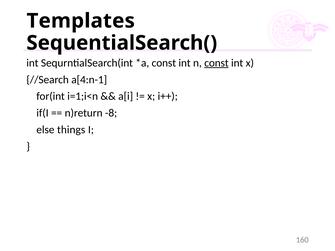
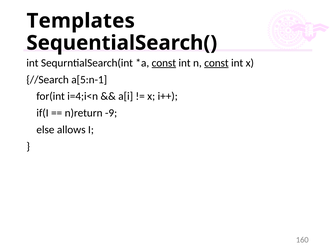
const underline: none -> present (164, 63)
a[4:n-1: a[4:n-1 -> a[5:n-1 (89, 80)
i=1;i<n: i=1;i<n -> i=4;i<n (83, 96)
-8: -8 -> -9 (111, 113)
things: things -> allows (71, 130)
